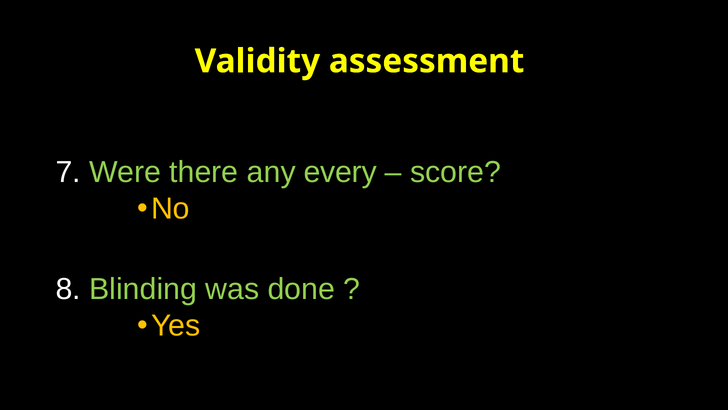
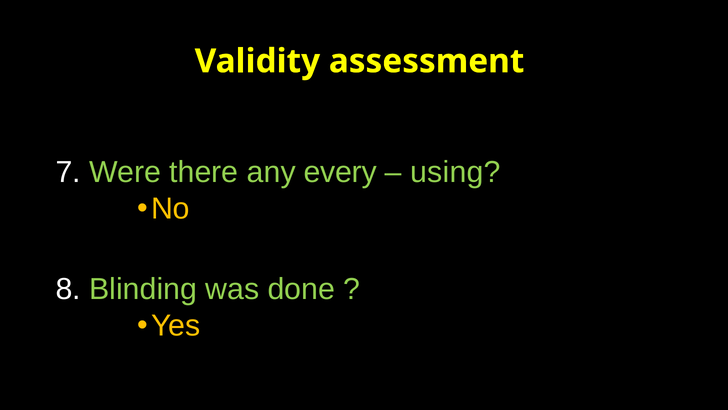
score: score -> using (455, 172)
